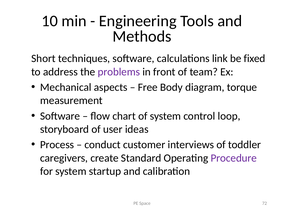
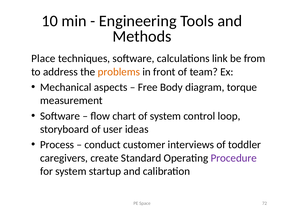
Short: Short -> Place (43, 59)
fixed: fixed -> from (255, 59)
problems colour: purple -> orange (119, 72)
